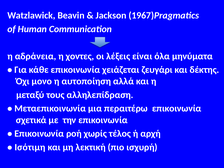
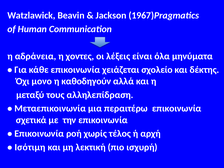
ζευγάρι: ζευγάρι -> σχολείο (157, 70)
αυτοποίηση: αυτοποίηση -> καθοδηγούν (86, 81)
